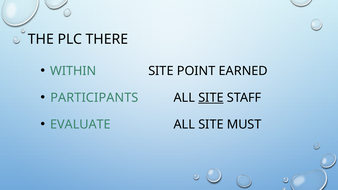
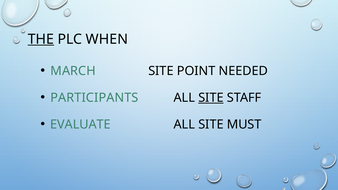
THE underline: none -> present (41, 39)
THERE: THERE -> WHEN (107, 39)
WITHIN: WITHIN -> MARCH (73, 71)
EARNED: EARNED -> NEEDED (243, 71)
